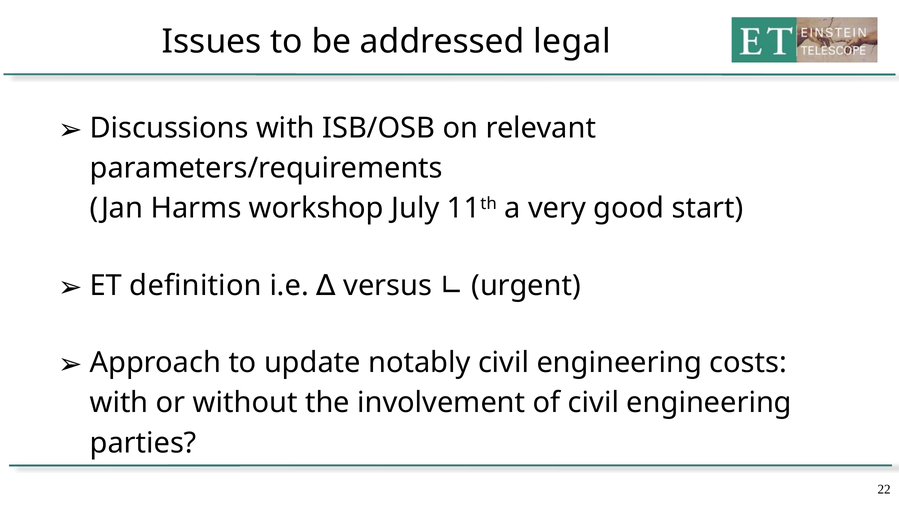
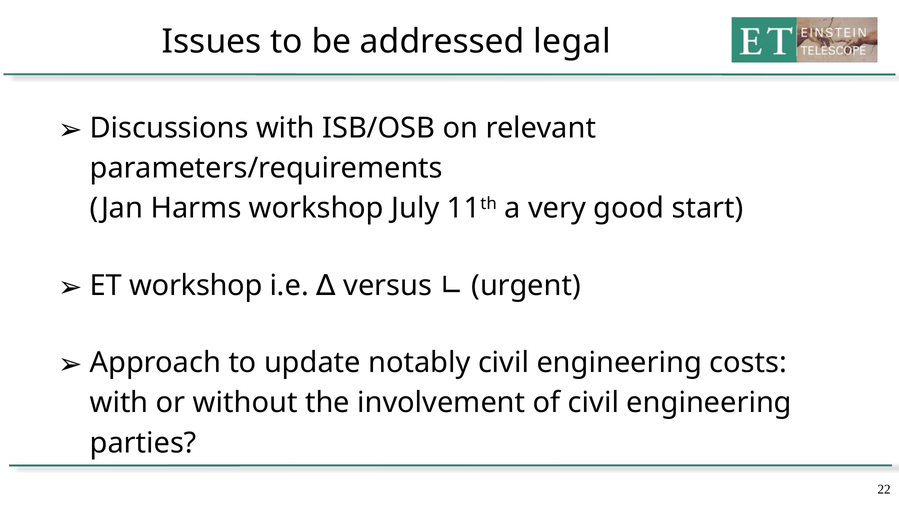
ET definition: definition -> workshop (196, 285)
